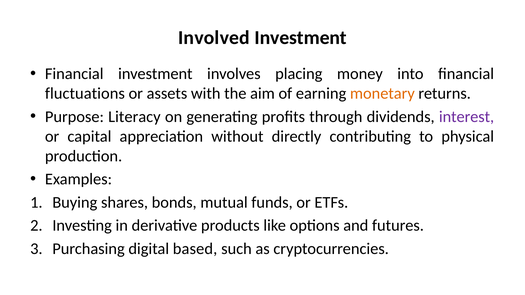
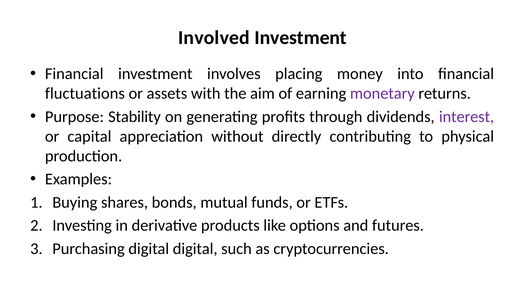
monetary colour: orange -> purple (382, 94)
Literacy: Literacy -> Stability (134, 117)
digital based: based -> digital (195, 249)
